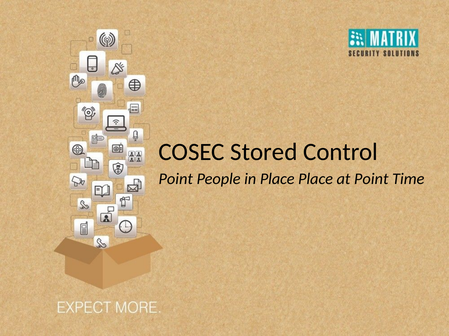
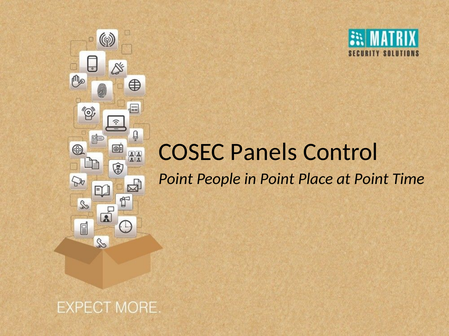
Stored: Stored -> Panels (264, 152)
in Place: Place -> Point (277, 179)
